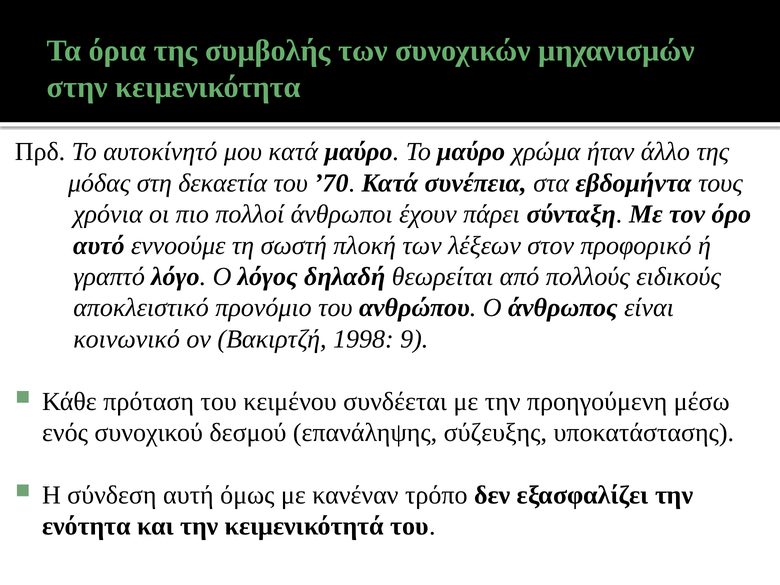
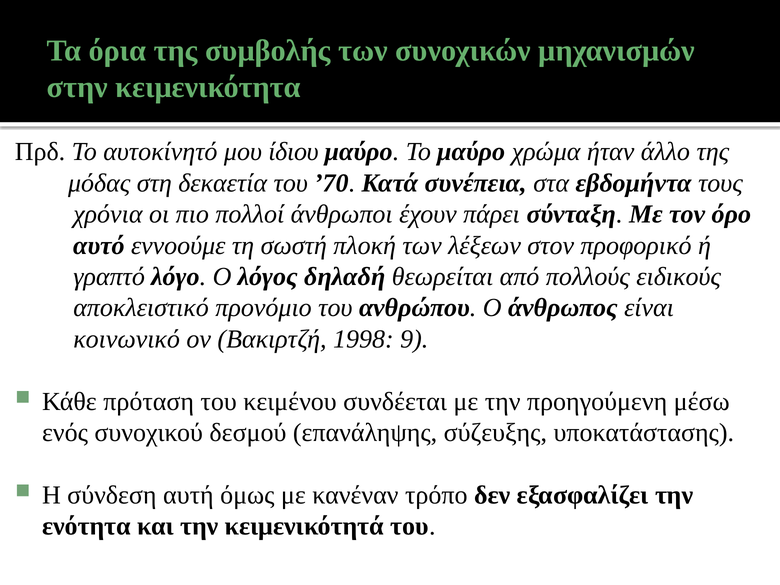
μου κατά: κατά -> ίδιου (293, 152)
